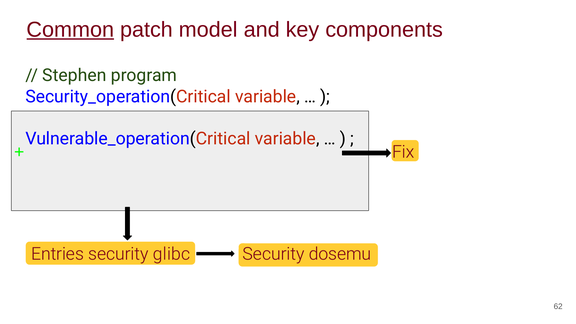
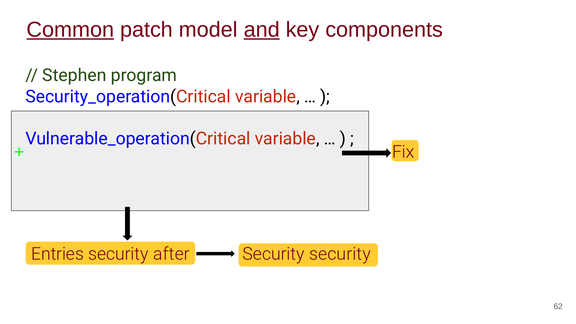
and underline: none -> present (262, 30)
glibc: glibc -> after (172, 254)
Security dosemu: dosemu -> security (340, 254)
